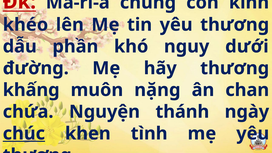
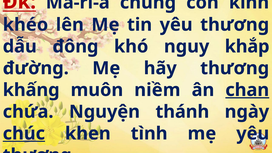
phần: phần -> đông (75, 46)
dưới: dưới -> khắp (247, 46)
nặng: nặng -> niềm (157, 90)
chan underline: none -> present (247, 90)
